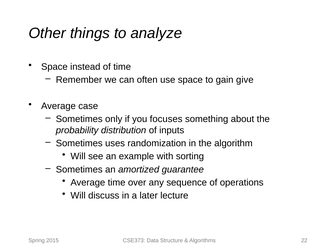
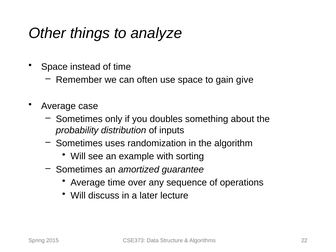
focuses: focuses -> doubles (166, 119)
